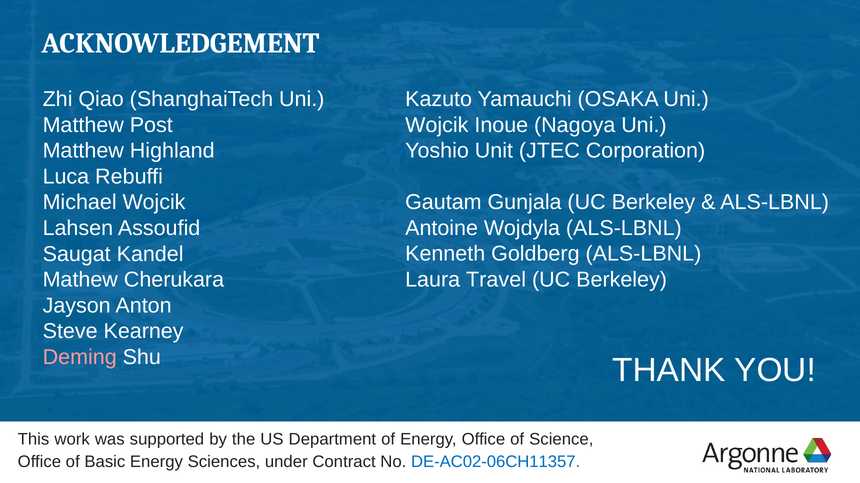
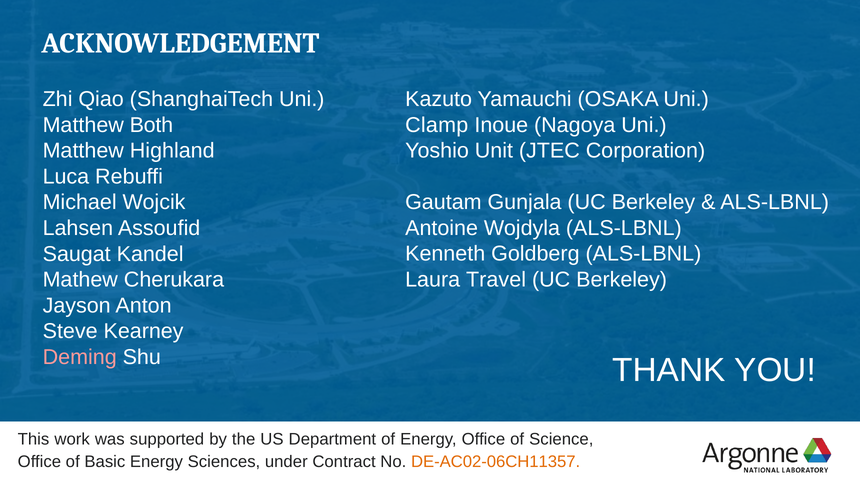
Wojcik: Wojcik -> Clamp (437, 125)
Post: Post -> Both (151, 125)
DE-AC02-06CH11357 colour: blue -> orange (496, 462)
